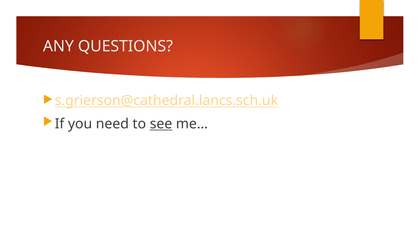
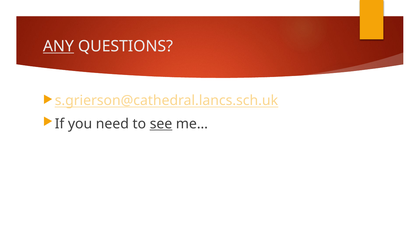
ANY underline: none -> present (58, 46)
